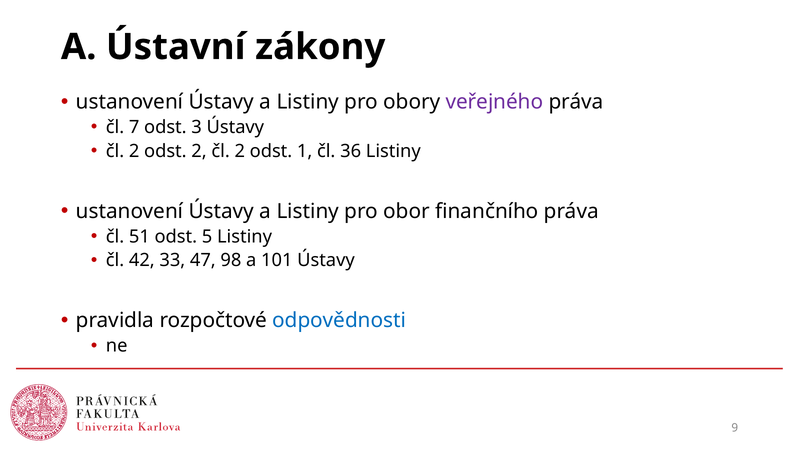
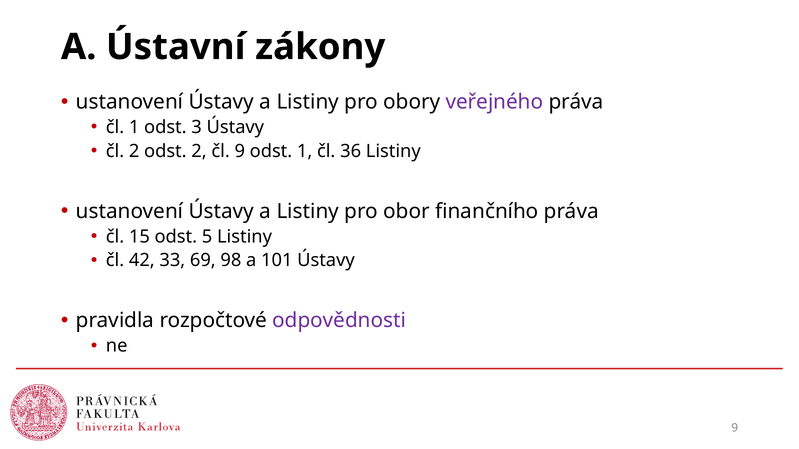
čl 7: 7 -> 1 (134, 127)
2 čl 2: 2 -> 9 (240, 151)
51: 51 -> 15 (139, 237)
47: 47 -> 69 (203, 261)
odpovědnosti colour: blue -> purple (339, 321)
